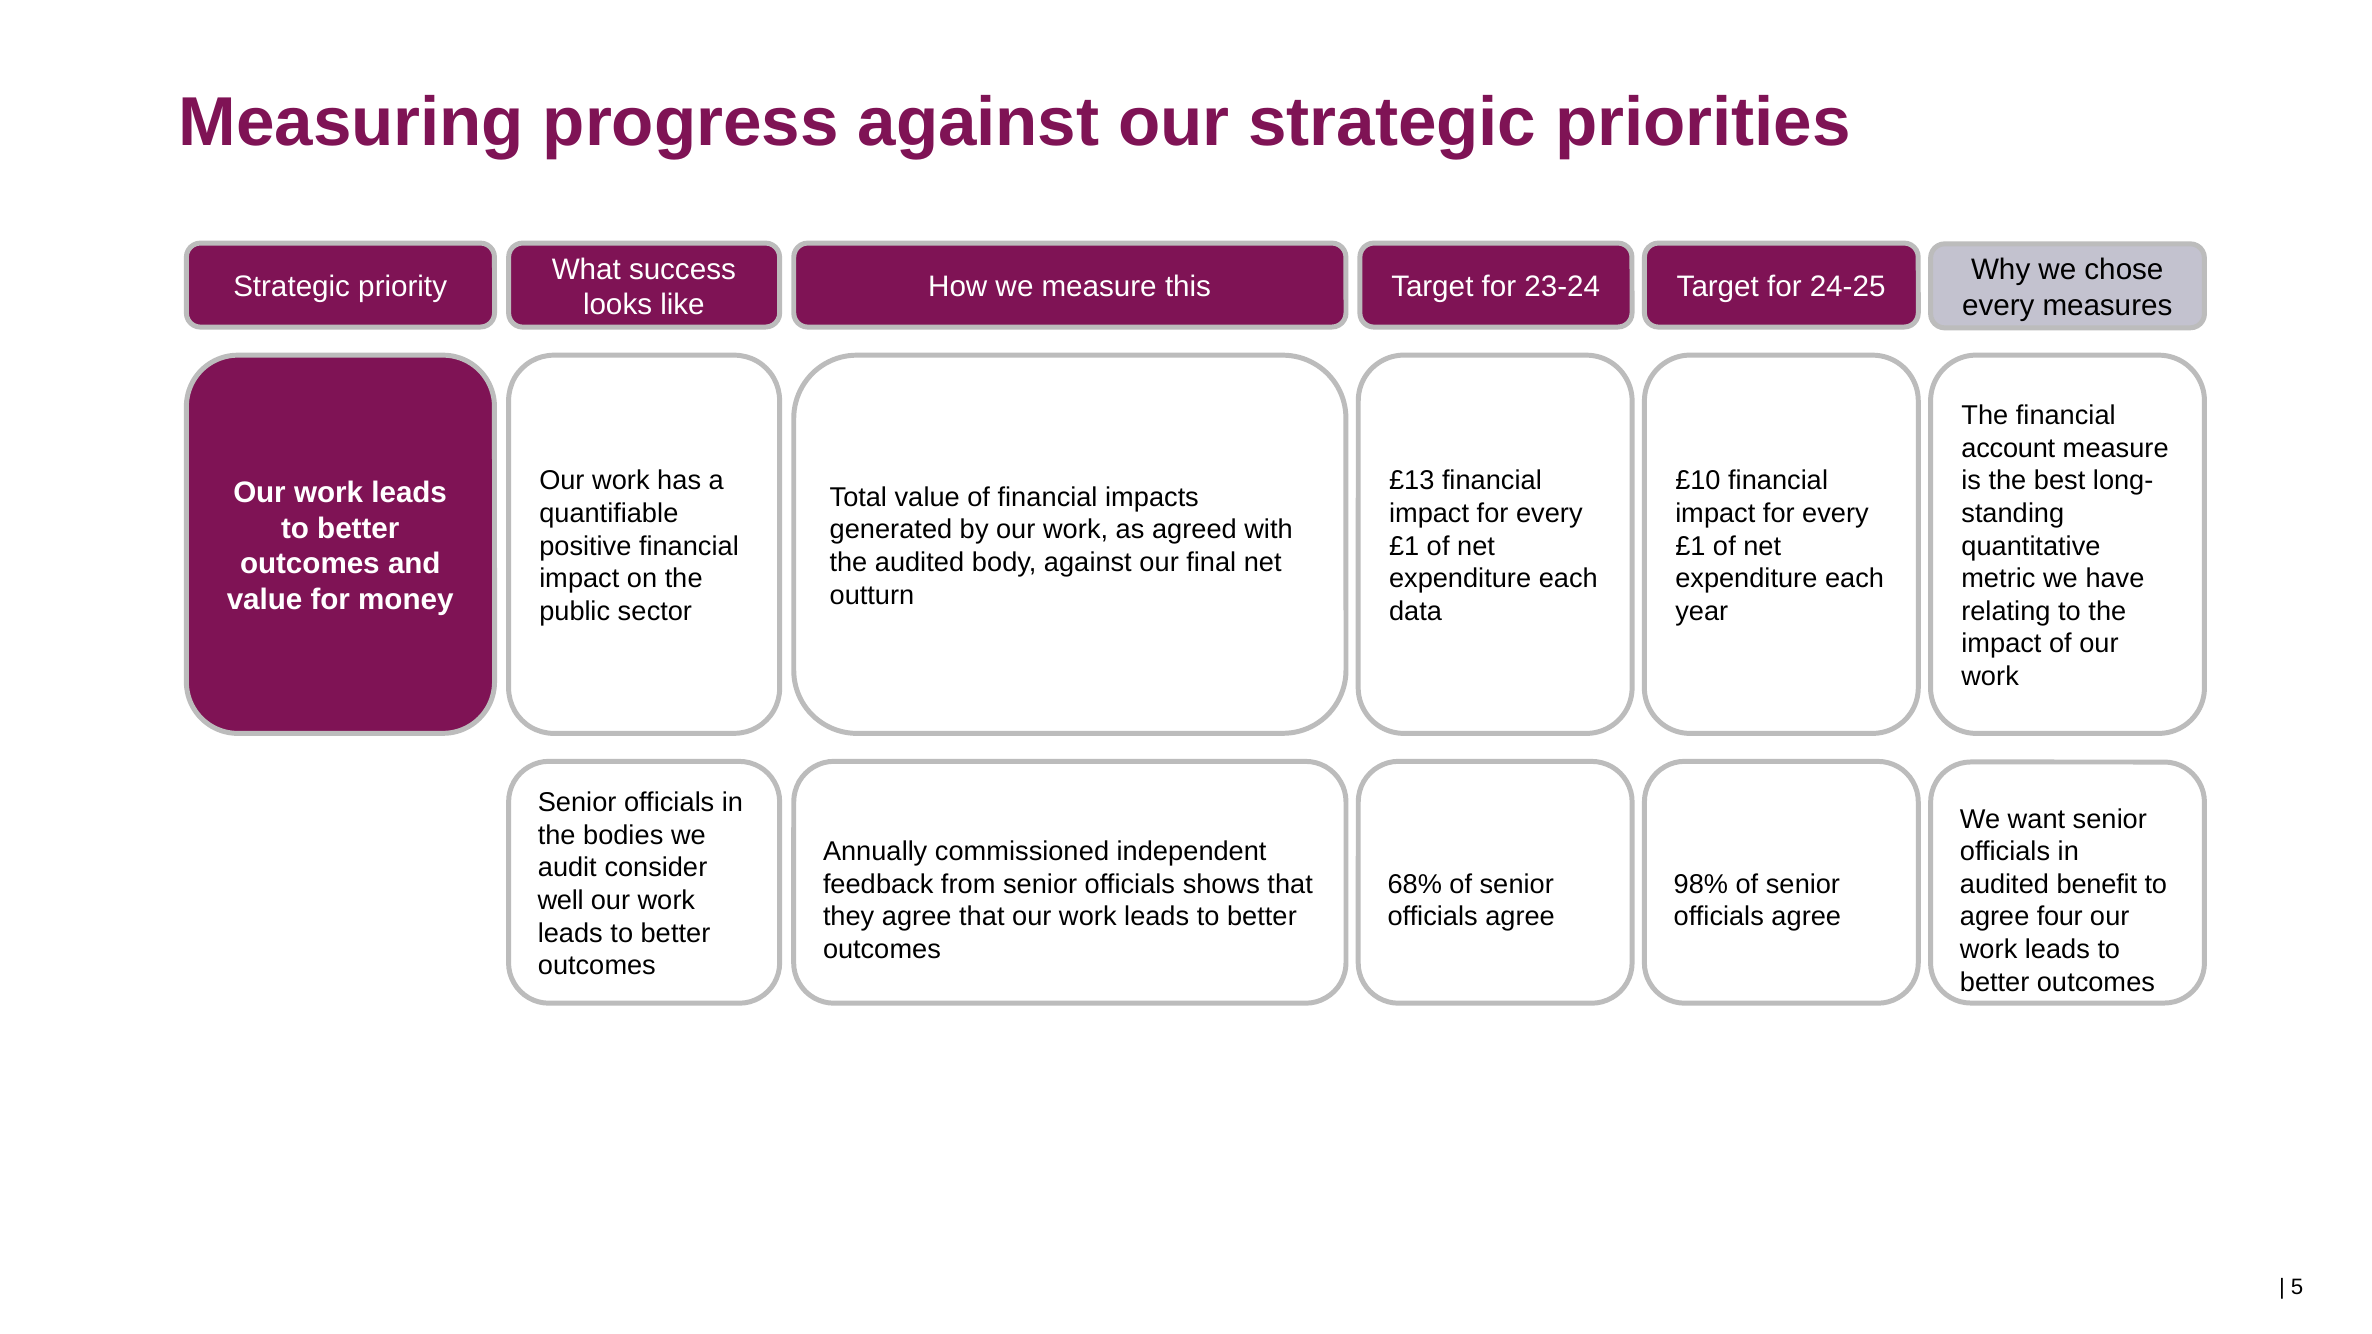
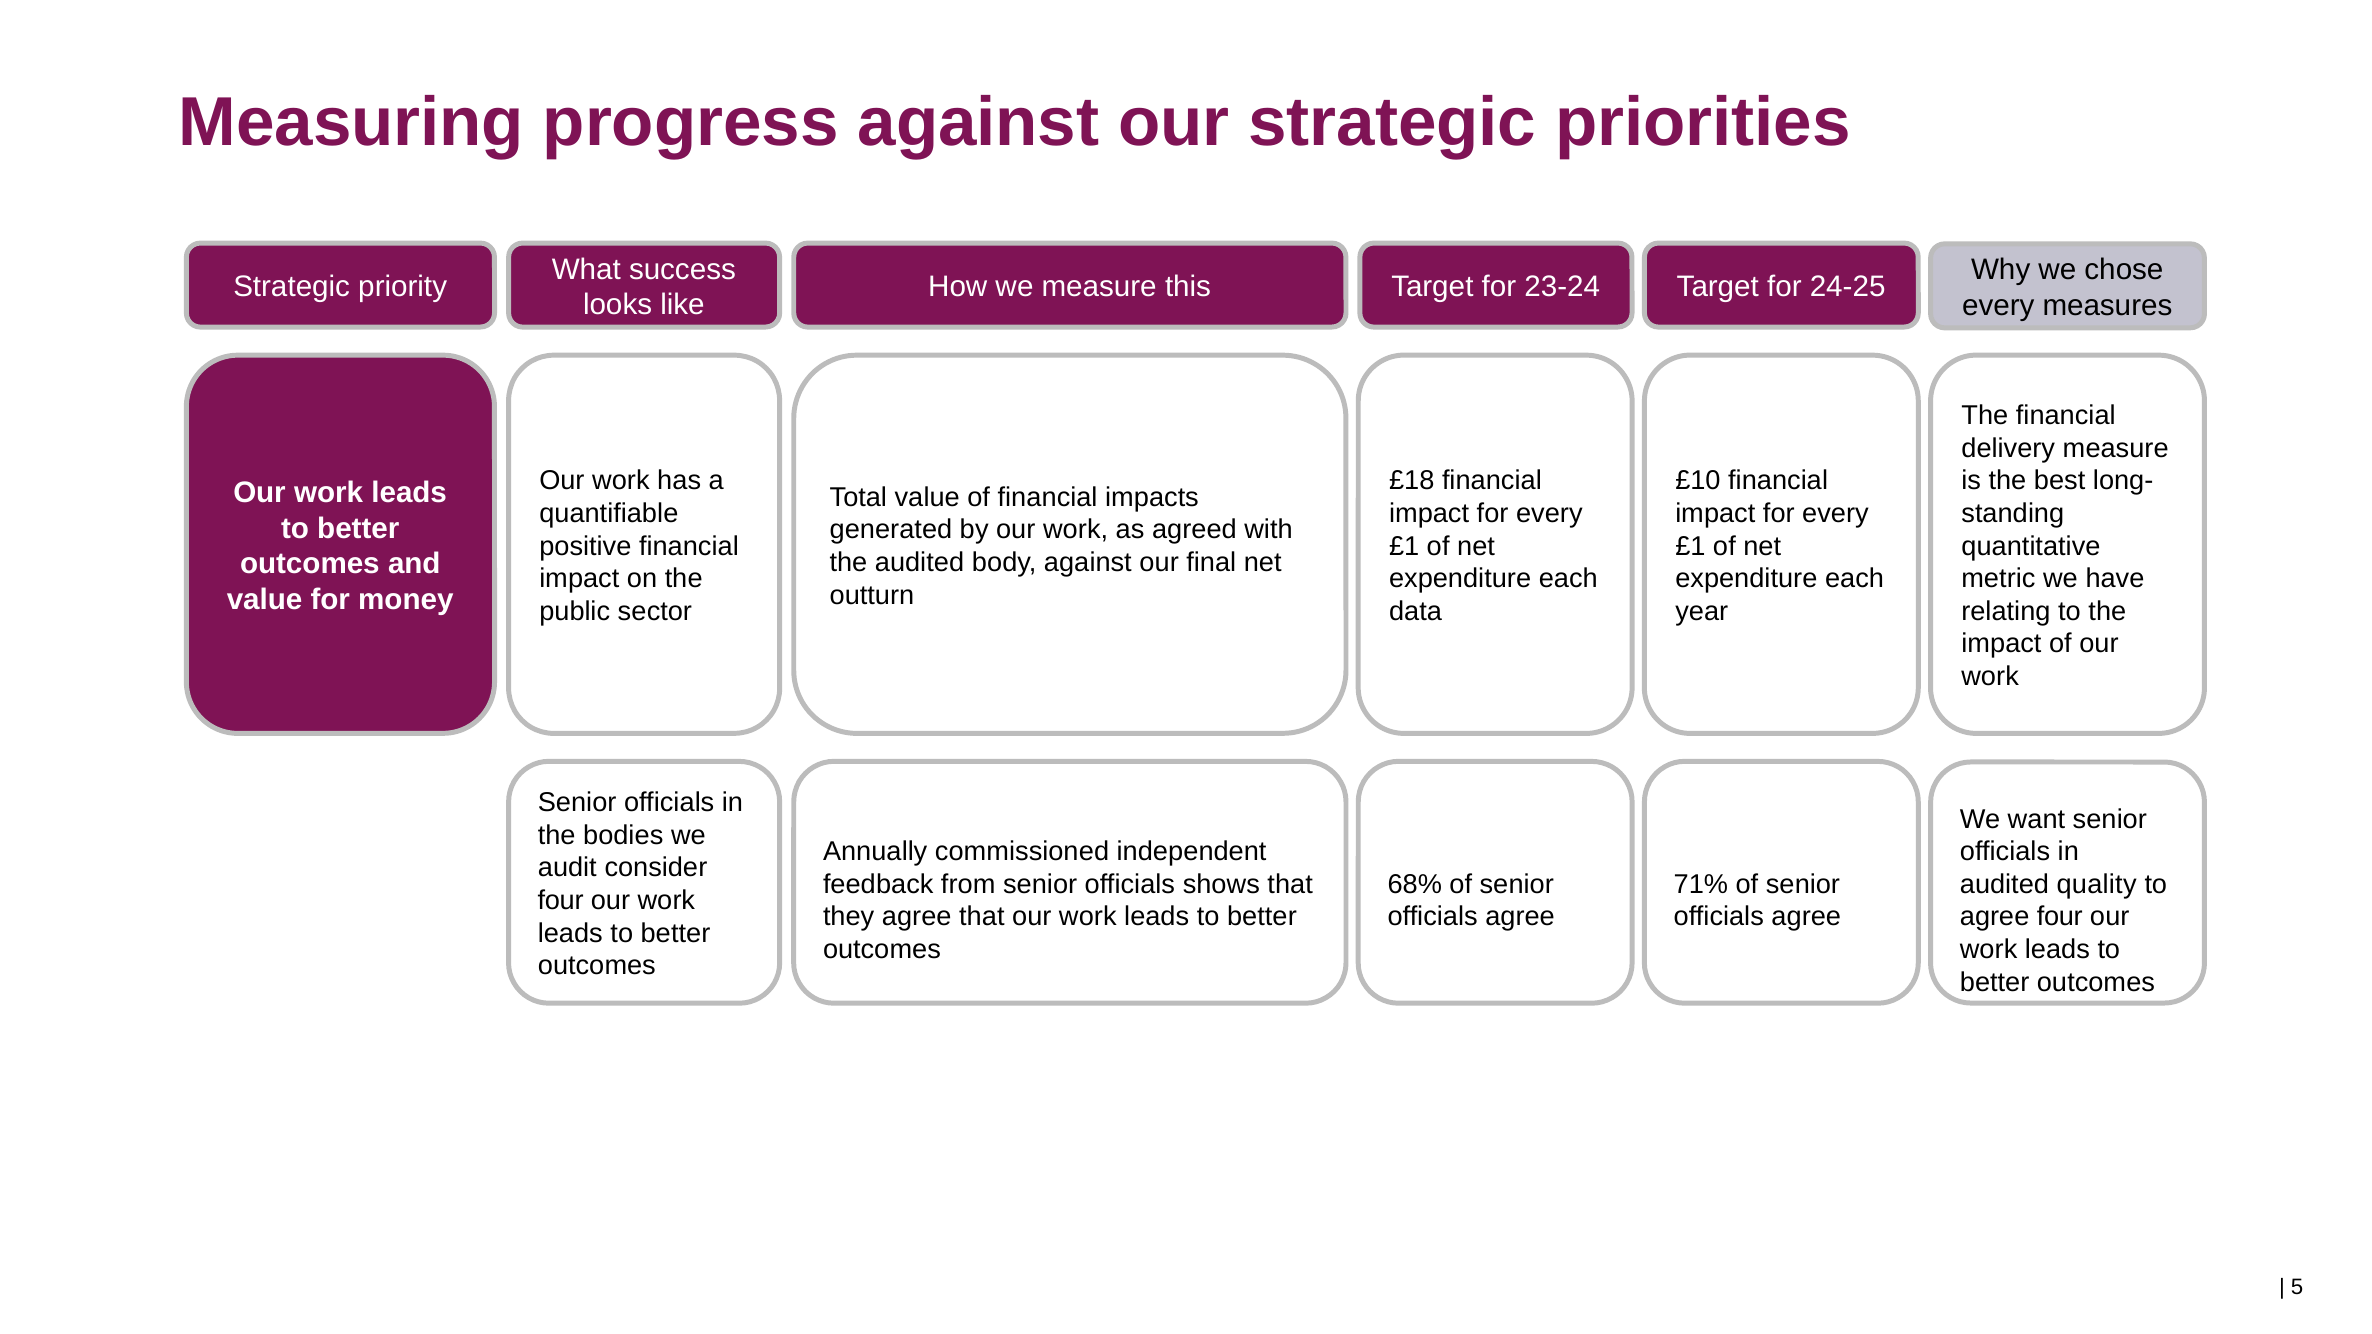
account: account -> delivery (2008, 448)
£13: £13 -> £18 (1412, 481)
98%: 98% -> 71% (1701, 884)
benefit: benefit -> quality (2097, 885)
well: well -> four (561, 901)
